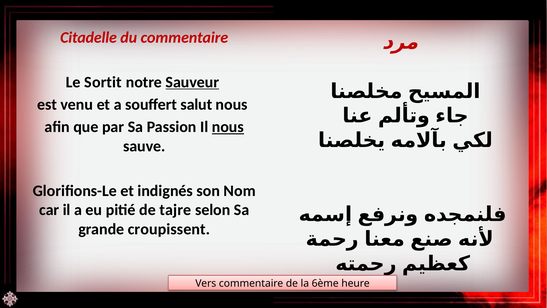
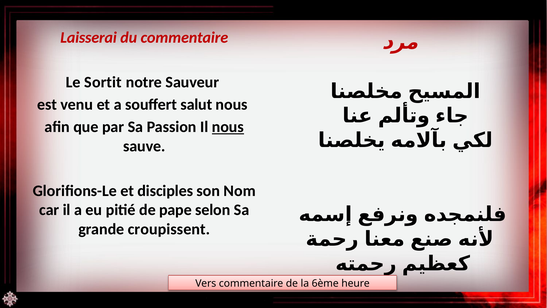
Citadelle: Citadelle -> Laisserai (89, 37)
Sauveur underline: present -> none (192, 82)
indignés: indignés -> disciples (165, 191)
tajre: tajre -> pape (175, 210)
